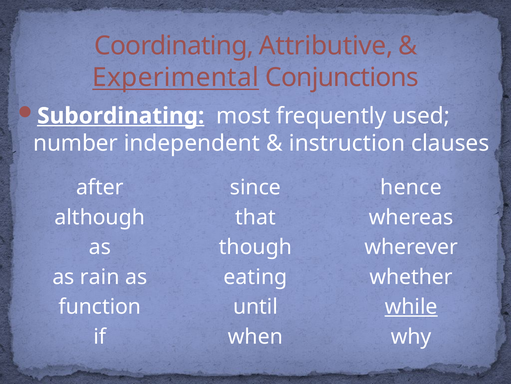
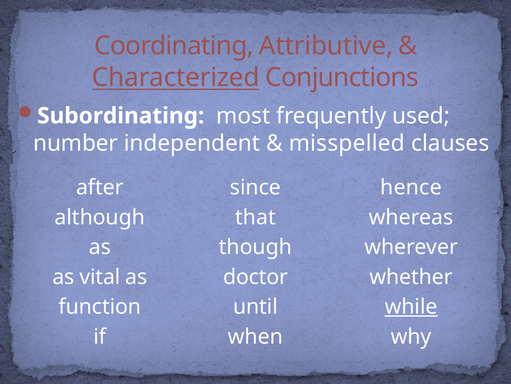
Experimental: Experimental -> Characterized (176, 77)
Subordinating underline: present -> none (121, 116)
instruction: instruction -> misspelled (347, 143)
rain: rain -> vital (100, 277)
eating: eating -> doctor (256, 277)
